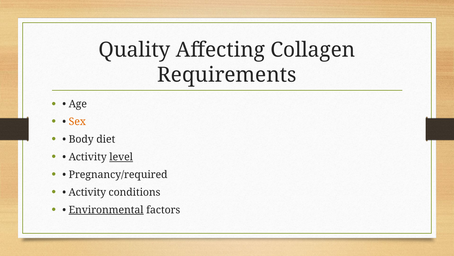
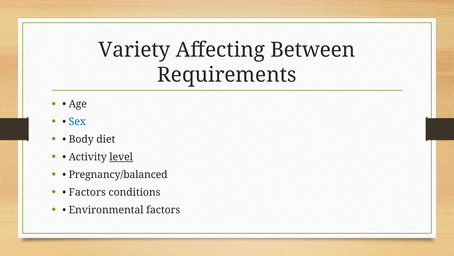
Quality: Quality -> Variety (134, 50)
Collagen: Collagen -> Between (313, 50)
Sex colour: orange -> blue (77, 121)
Pregnancy/required: Pregnancy/required -> Pregnancy/balanced (118, 174)
Activity: Activity -> Factors (87, 192)
Environmental underline: present -> none (106, 209)
